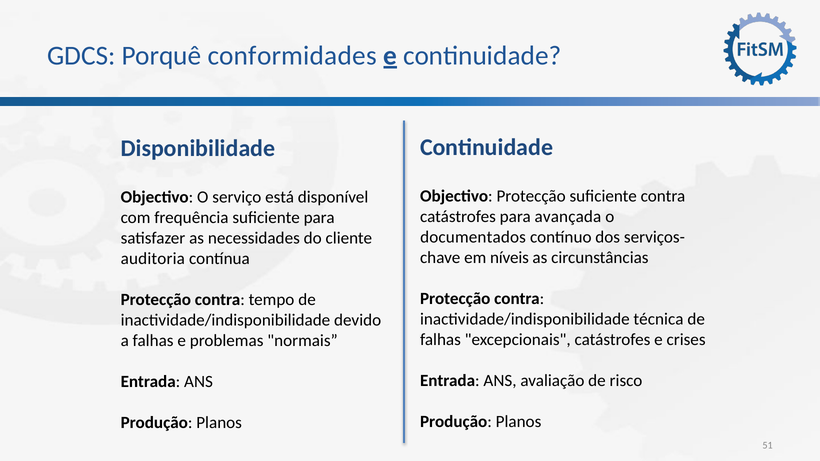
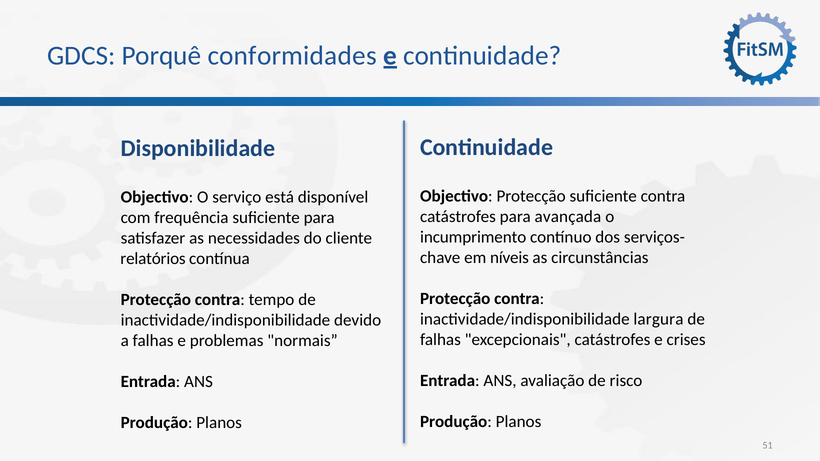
documentados: documentados -> incumprimento (473, 237)
auditoria: auditoria -> relatórios (153, 259)
técnica: técnica -> largura (658, 319)
